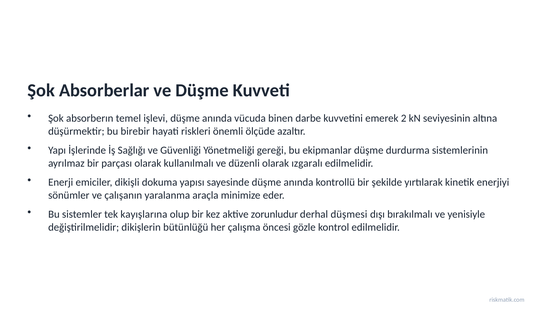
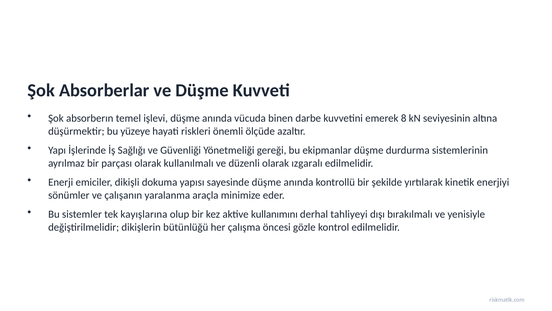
2: 2 -> 8 (404, 118)
birebir: birebir -> yüzeye (135, 131)
zorunludur: zorunludur -> kullanımını (274, 214)
düşmesi: düşmesi -> tahliyeyi (349, 214)
